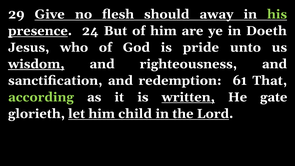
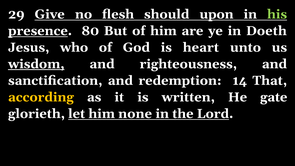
away: away -> upon (217, 14)
24: 24 -> 80 (90, 31)
pride: pride -> heart (201, 47)
61: 61 -> 14 (240, 81)
according colour: light green -> yellow (41, 97)
written underline: present -> none (188, 97)
child: child -> none (135, 114)
